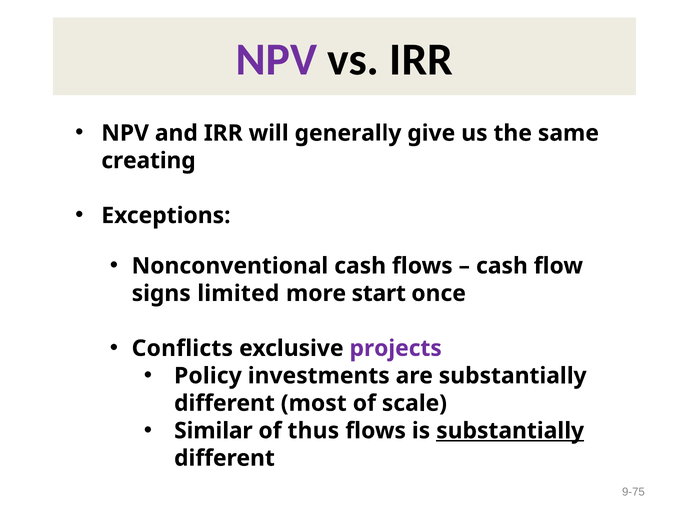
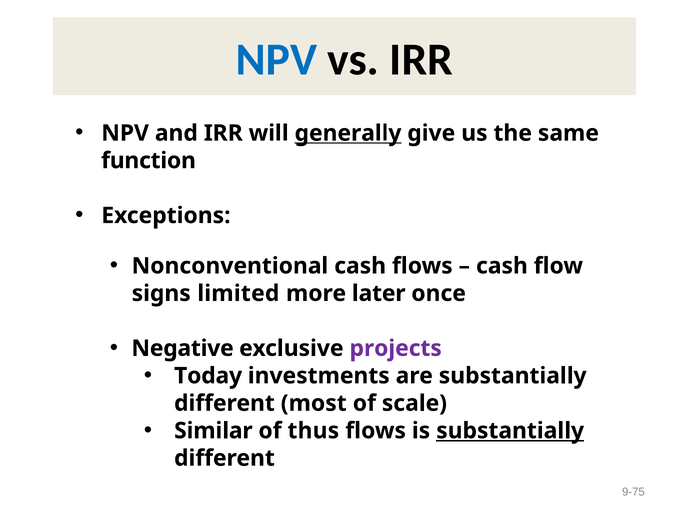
NPV colour: purple -> blue (276, 59)
generally underline: none -> present (348, 133)
creating: creating -> function (149, 160)
start: start -> later (379, 293)
Conflicts: Conflicts -> Negative (183, 348)
Policy: Policy -> Today (208, 375)
